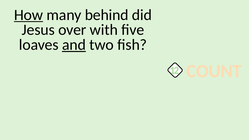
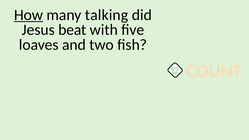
behind: behind -> talking (107, 15)
over: over -> beat (72, 30)
and underline: present -> none (74, 45)
